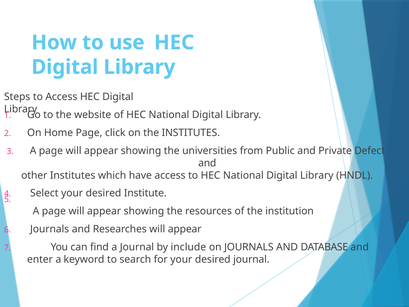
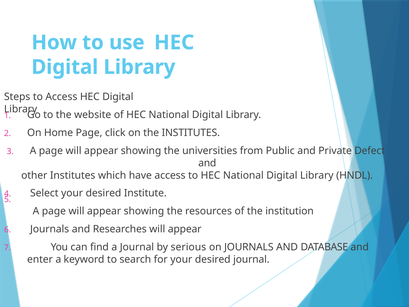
include: include -> serious (188, 247)
